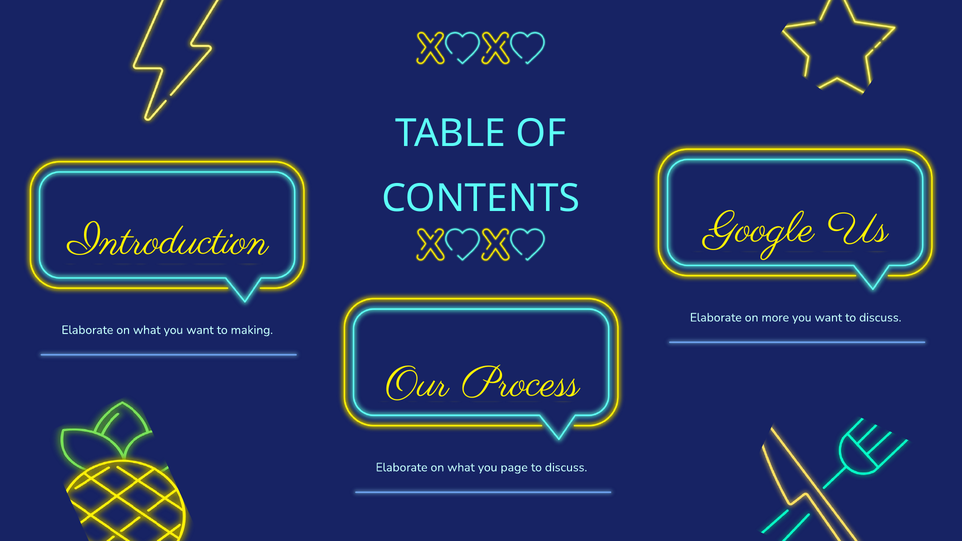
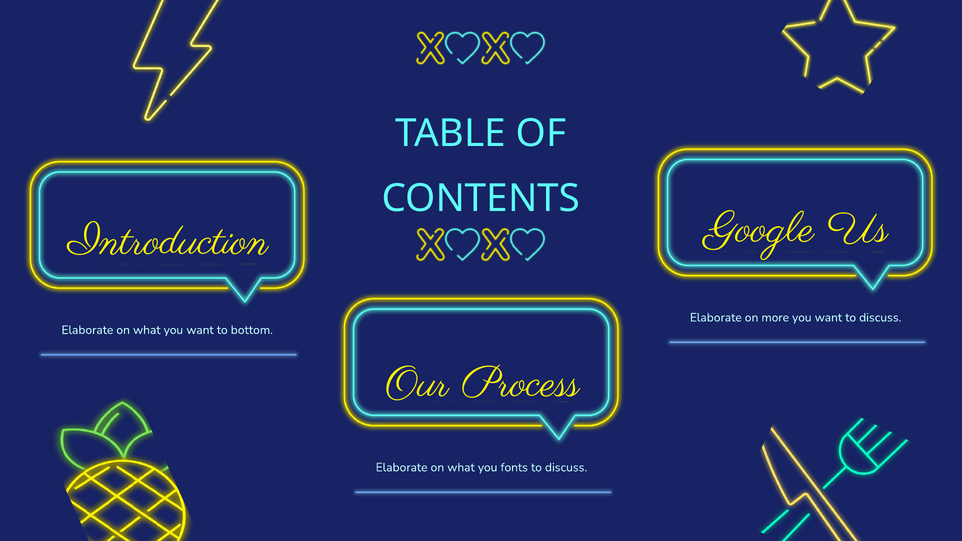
making: making -> bottom (252, 330)
page: page -> fonts (514, 467)
